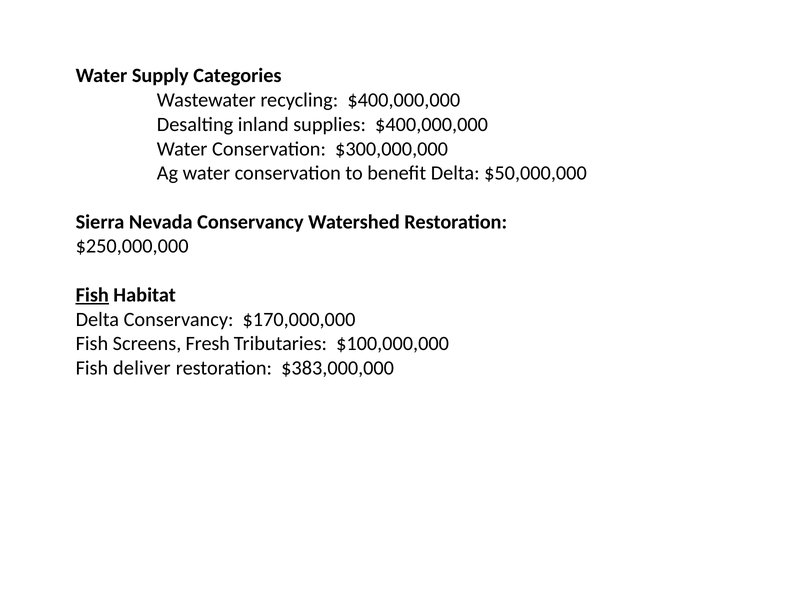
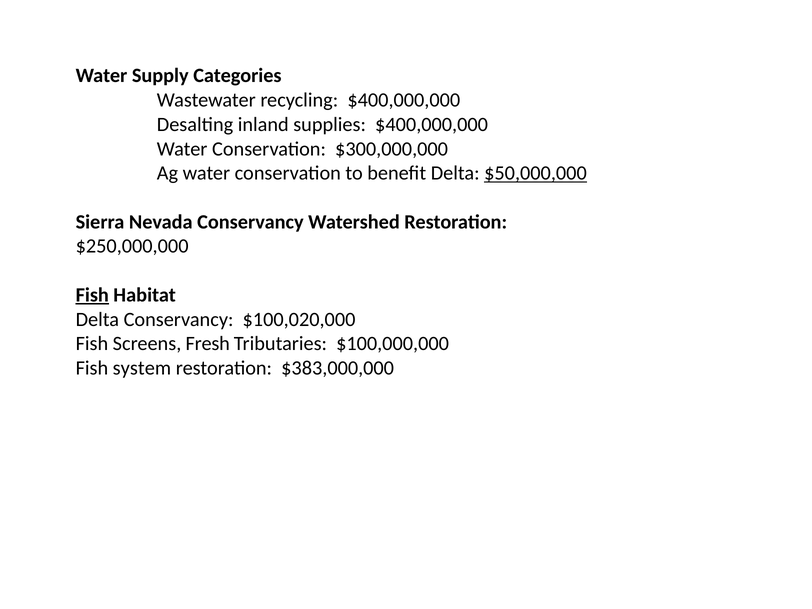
$50,000,000 underline: none -> present (535, 173)
$170,000,000: $170,000,000 -> $100,020,000 (299, 319)
deliver: deliver -> system (142, 368)
